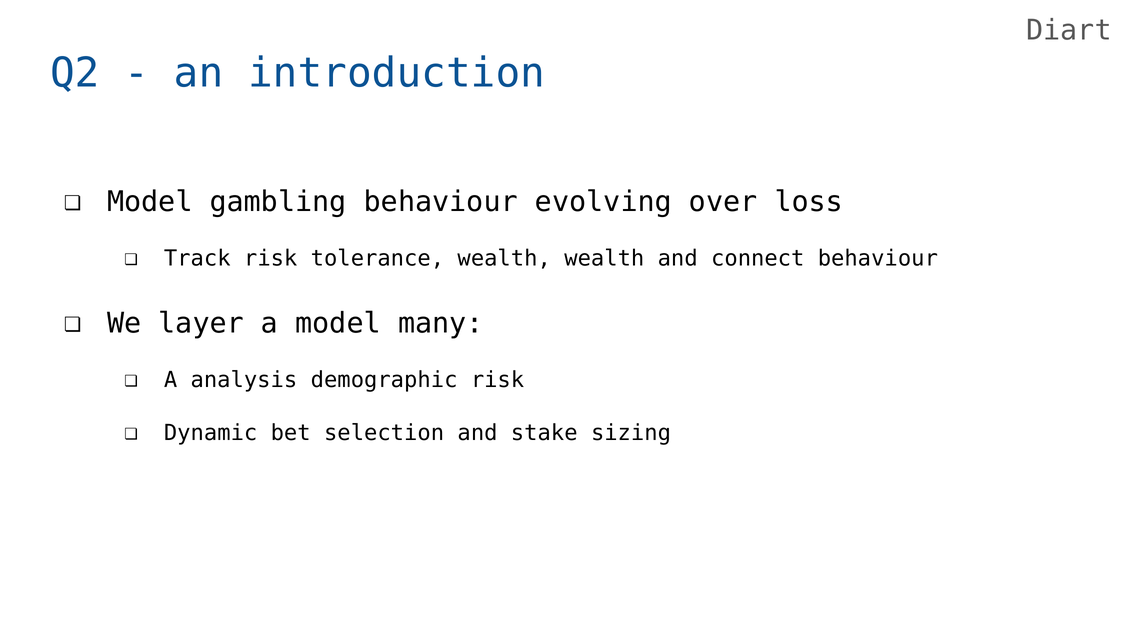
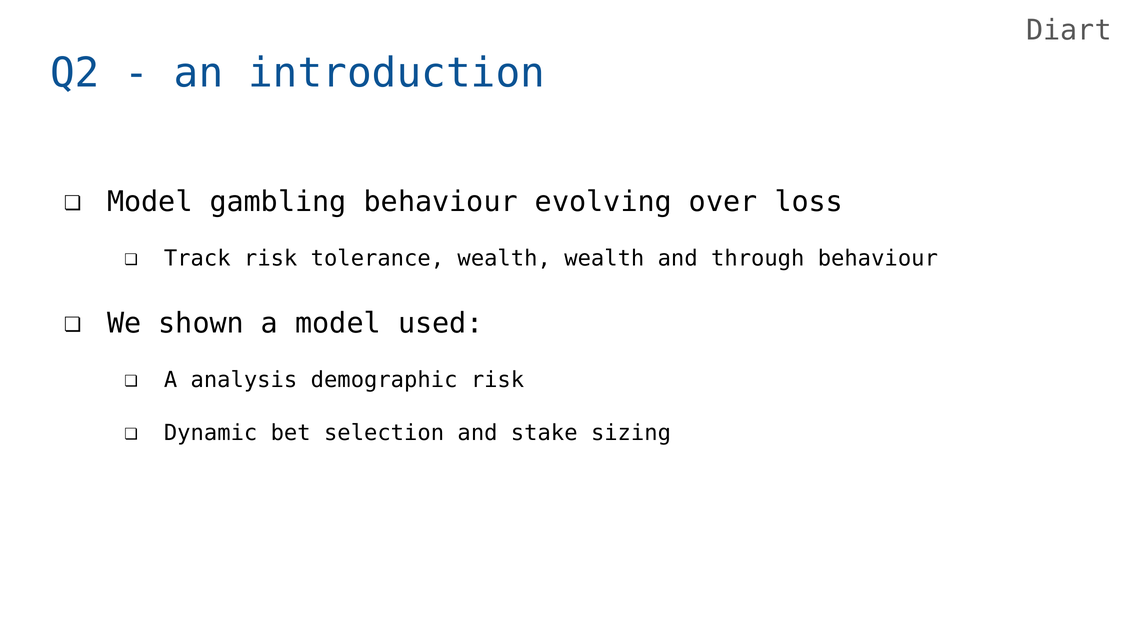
connect: connect -> through (758, 258)
layer: layer -> shown (201, 323)
many: many -> used (441, 323)
